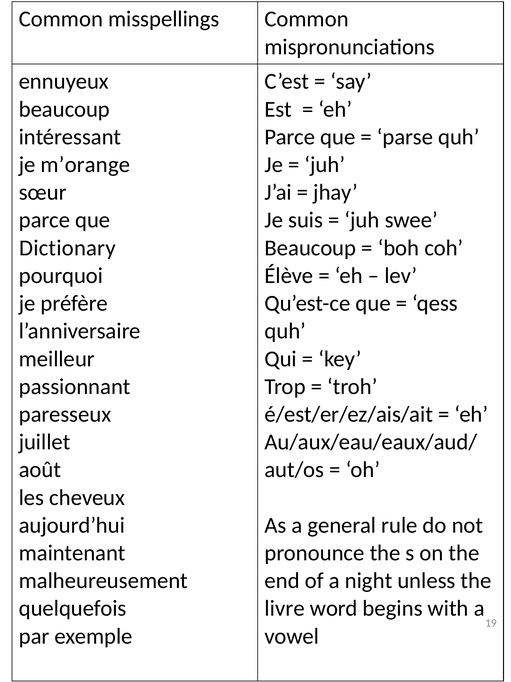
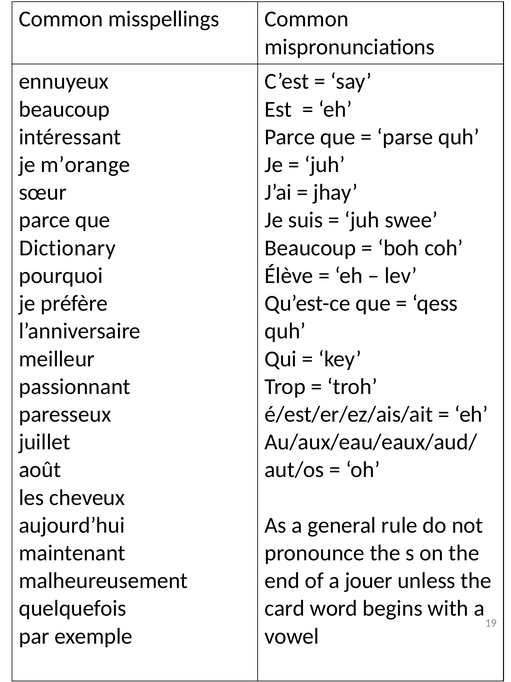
night: night -> jouer (369, 580)
livre: livre -> card (285, 608)
